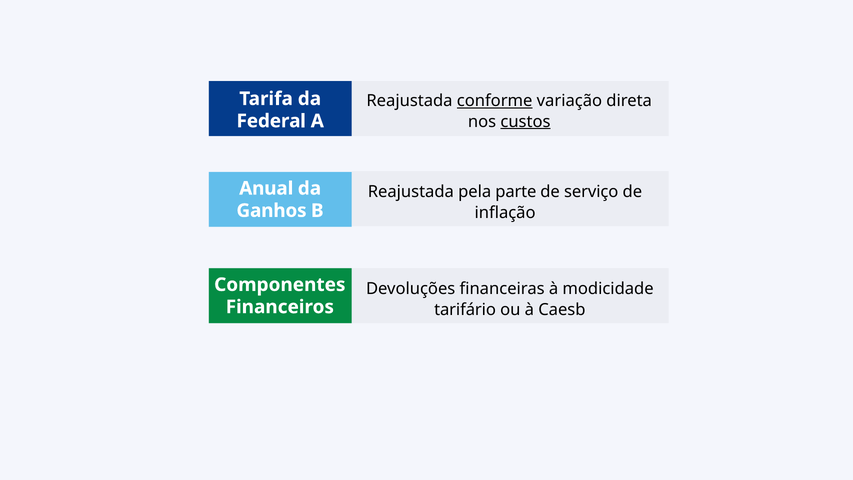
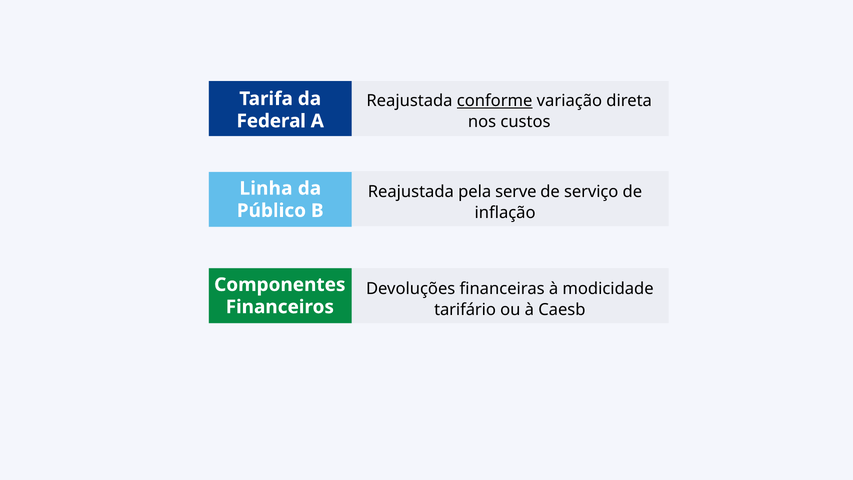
custos underline: present -> none (525, 122)
Anual: Anual -> Linha (266, 188)
parte: parte -> serve (516, 192)
Ganhos: Ganhos -> Público (271, 211)
